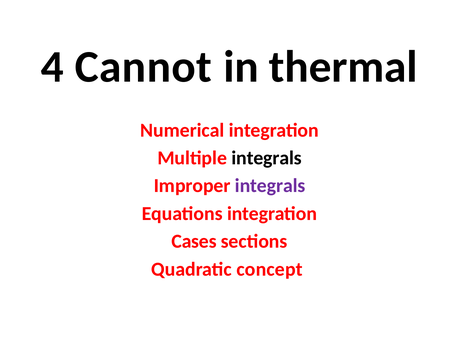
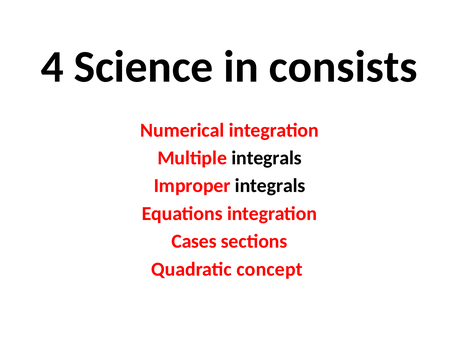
Cannot: Cannot -> Science (144, 67)
thermal: thermal -> consists (343, 67)
integrals colour: purple -> black (270, 186)
